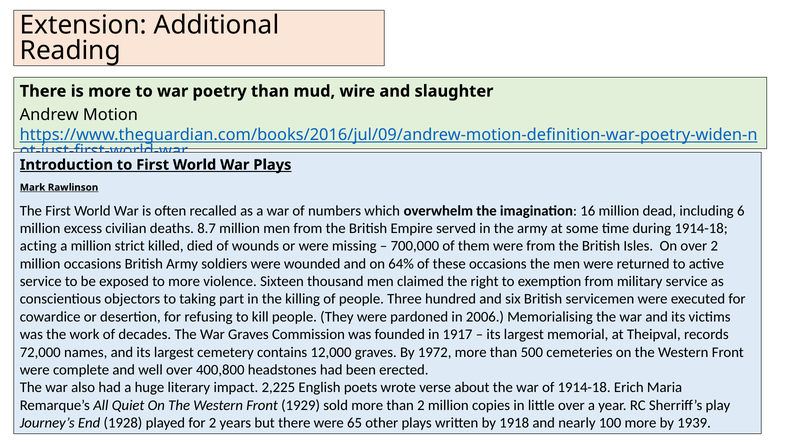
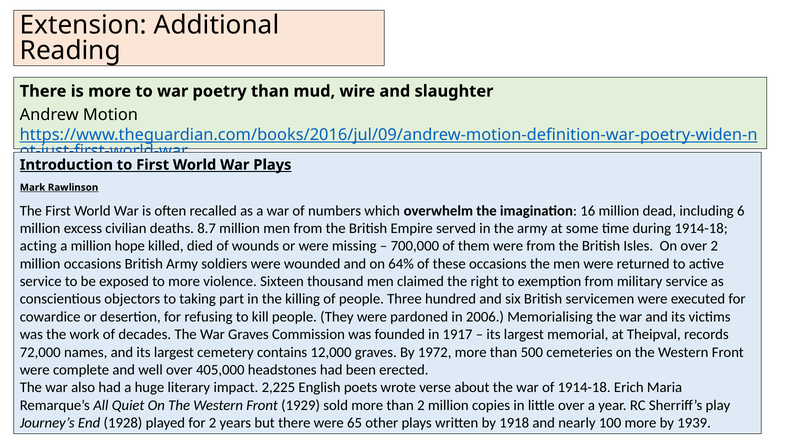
strict: strict -> hope (130, 246)
400,800: 400,800 -> 405,000 (220, 370)
